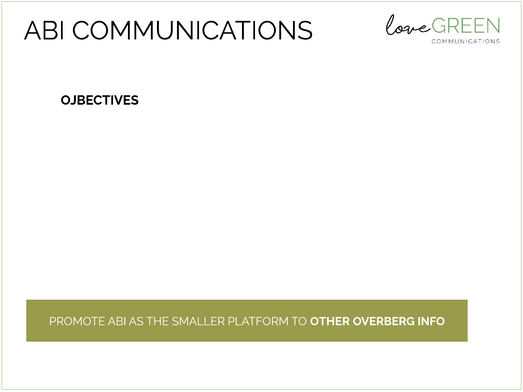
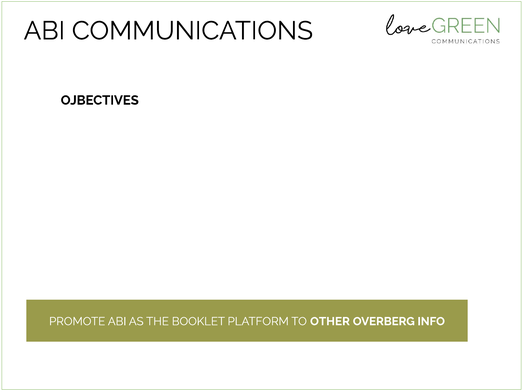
SMALLER: SMALLER -> BOOKLET (198, 322)
